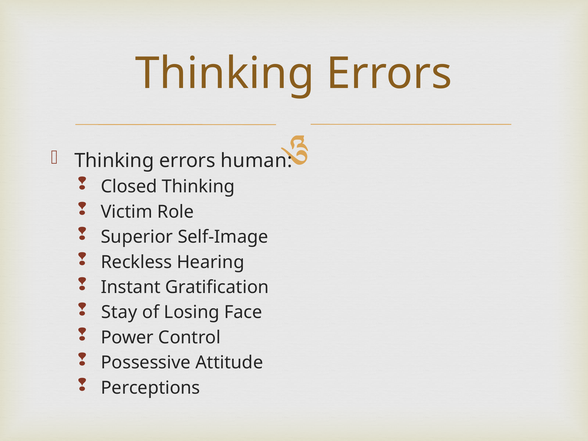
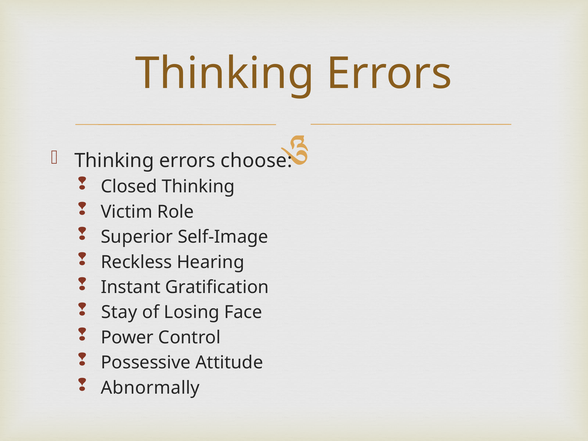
human: human -> choose (256, 161)
Perceptions: Perceptions -> Abnormally (150, 388)
